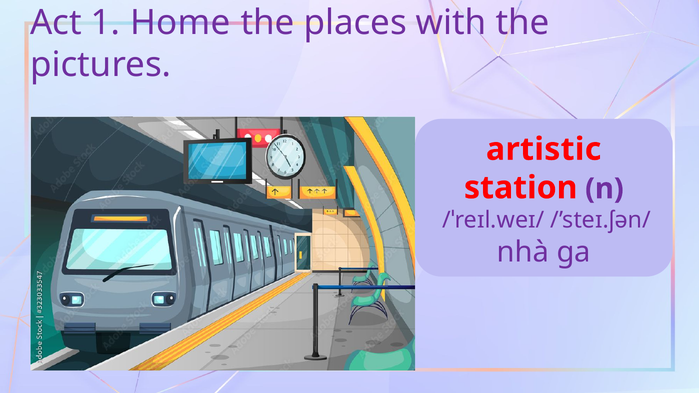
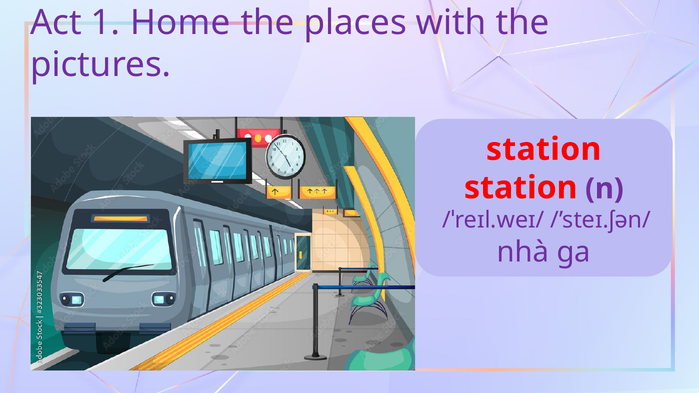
artistic: artistic -> station (544, 149)
